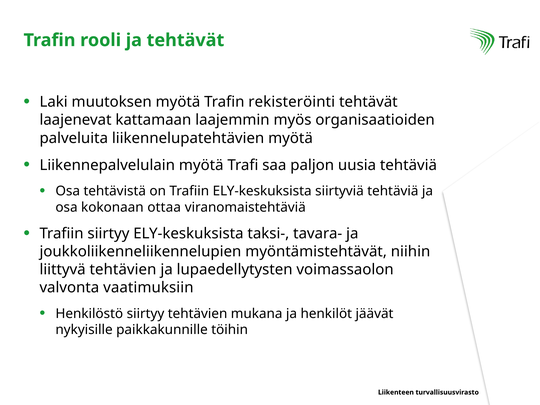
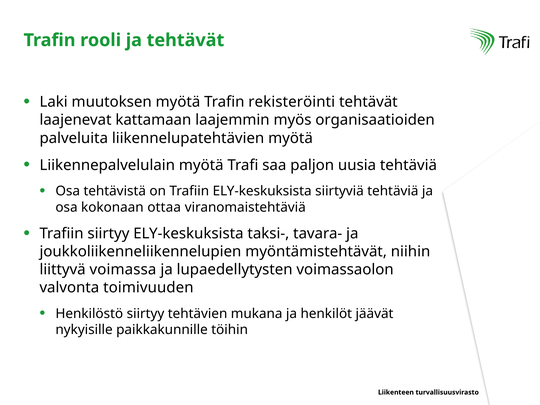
liittyvä tehtävien: tehtävien -> voimassa (123, 270)
vaatimuksiin: vaatimuksiin -> toimivuuden (148, 288)
